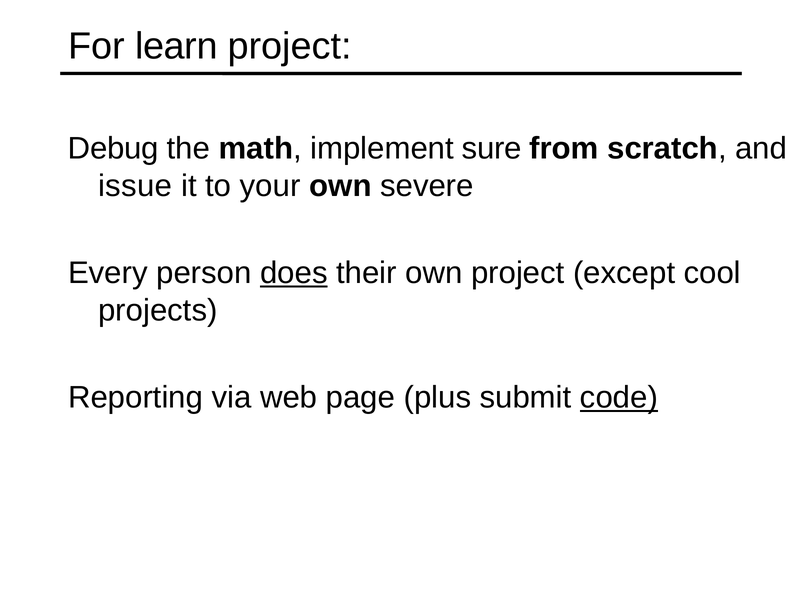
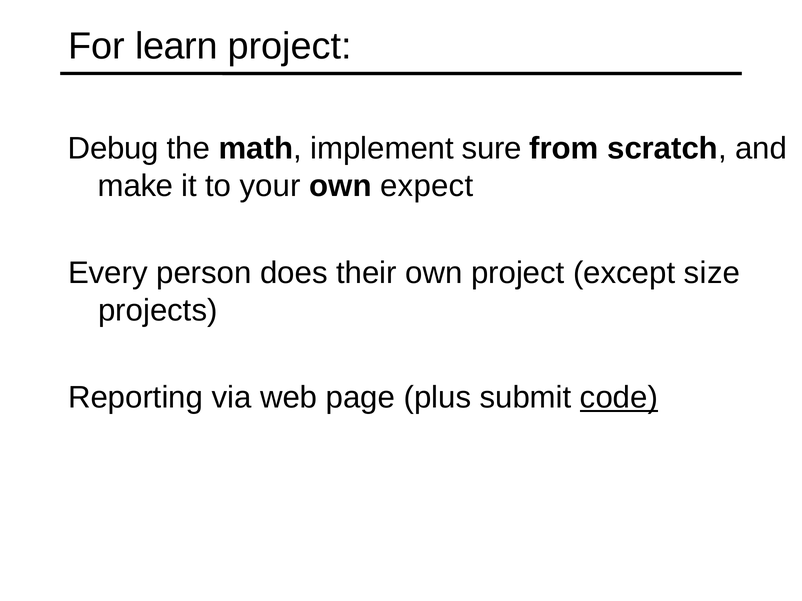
issue: issue -> make (136, 186)
severe: severe -> expect (427, 186)
does underline: present -> none (294, 273)
cool: cool -> size (712, 273)
